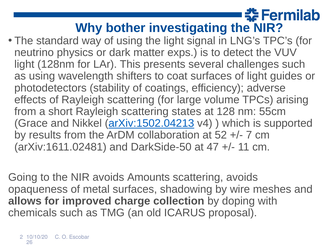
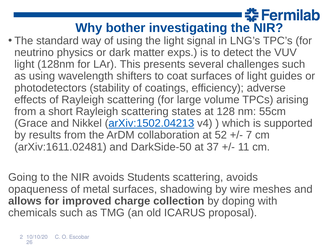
47: 47 -> 37 (213, 147)
Amounts: Amounts -> Students (149, 177)
